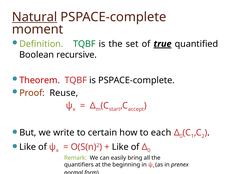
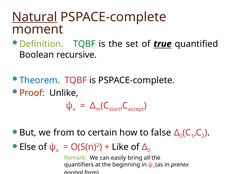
true underline: present -> none (163, 44)
Theorem colour: red -> blue (40, 80)
Reuse: Reuse -> Unlike (64, 93)
write: write -> from (64, 133)
each: each -> false (161, 133)
Like: Like -> Else (28, 147)
